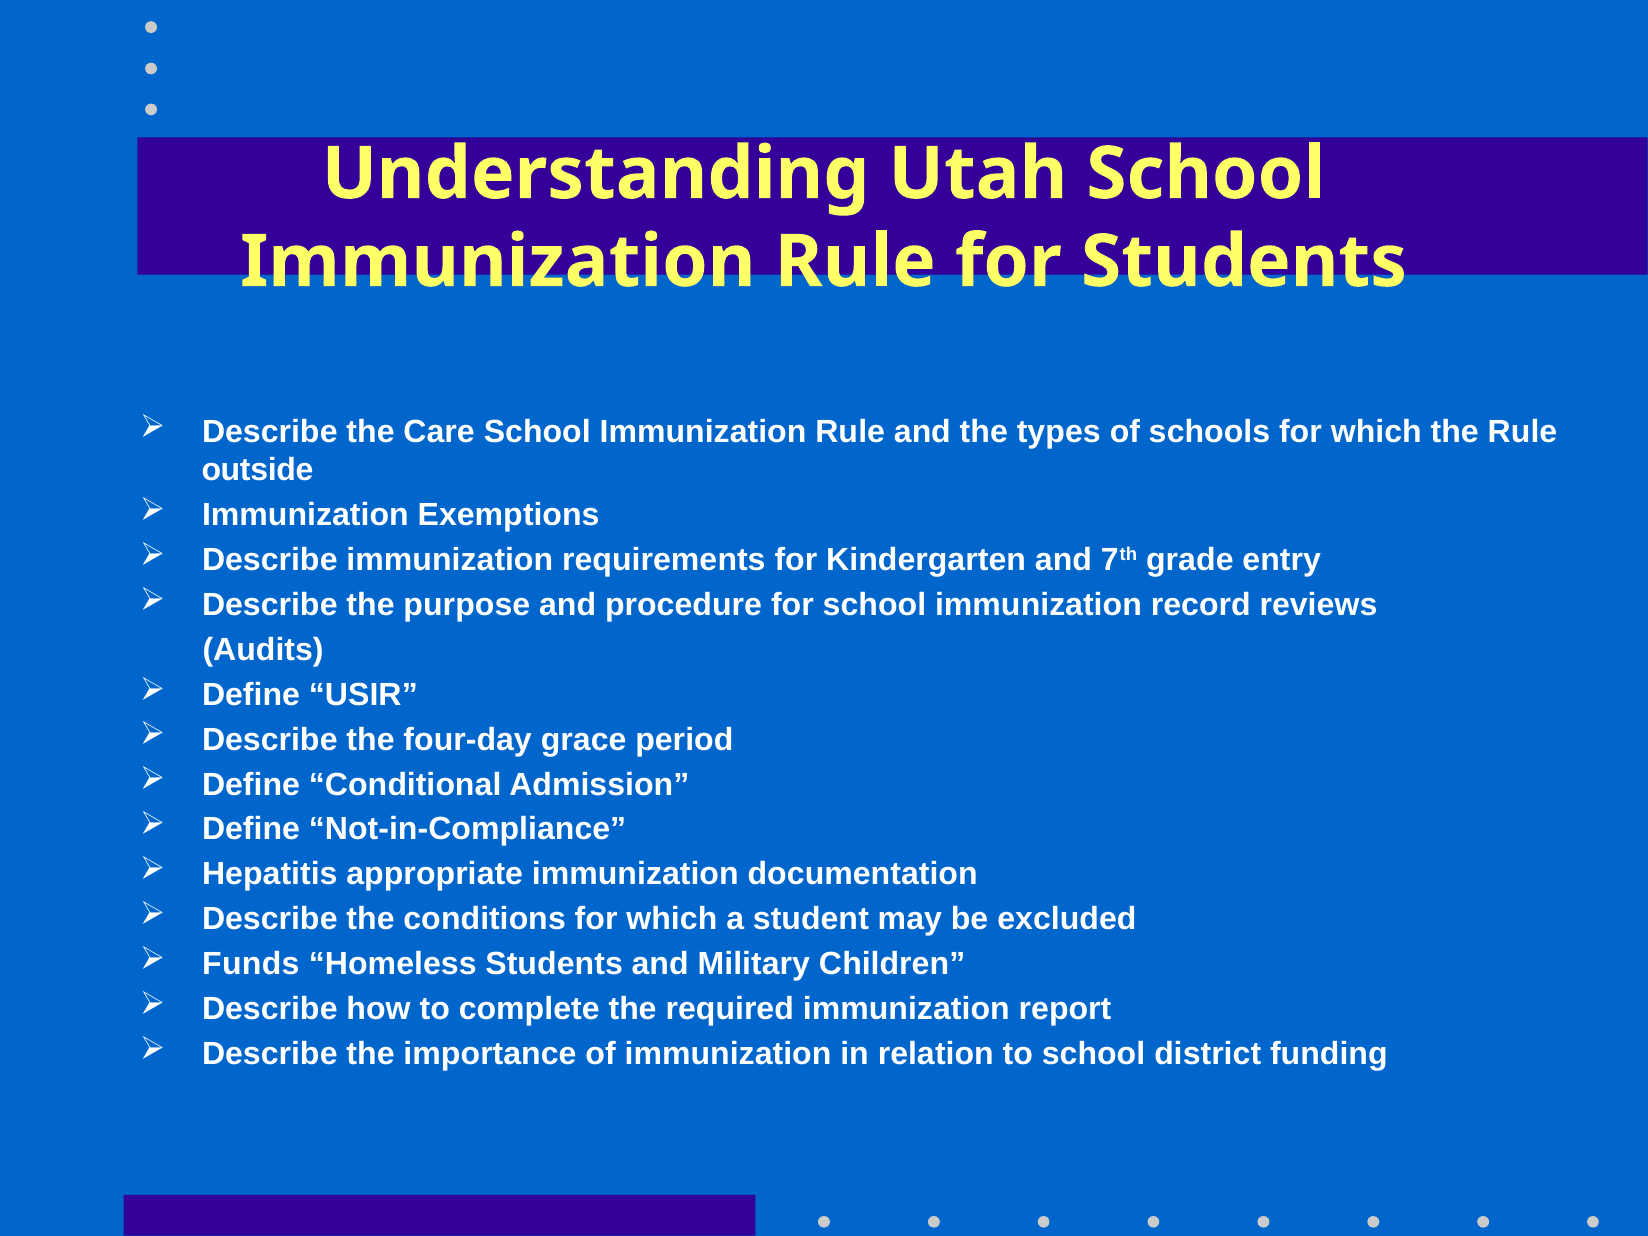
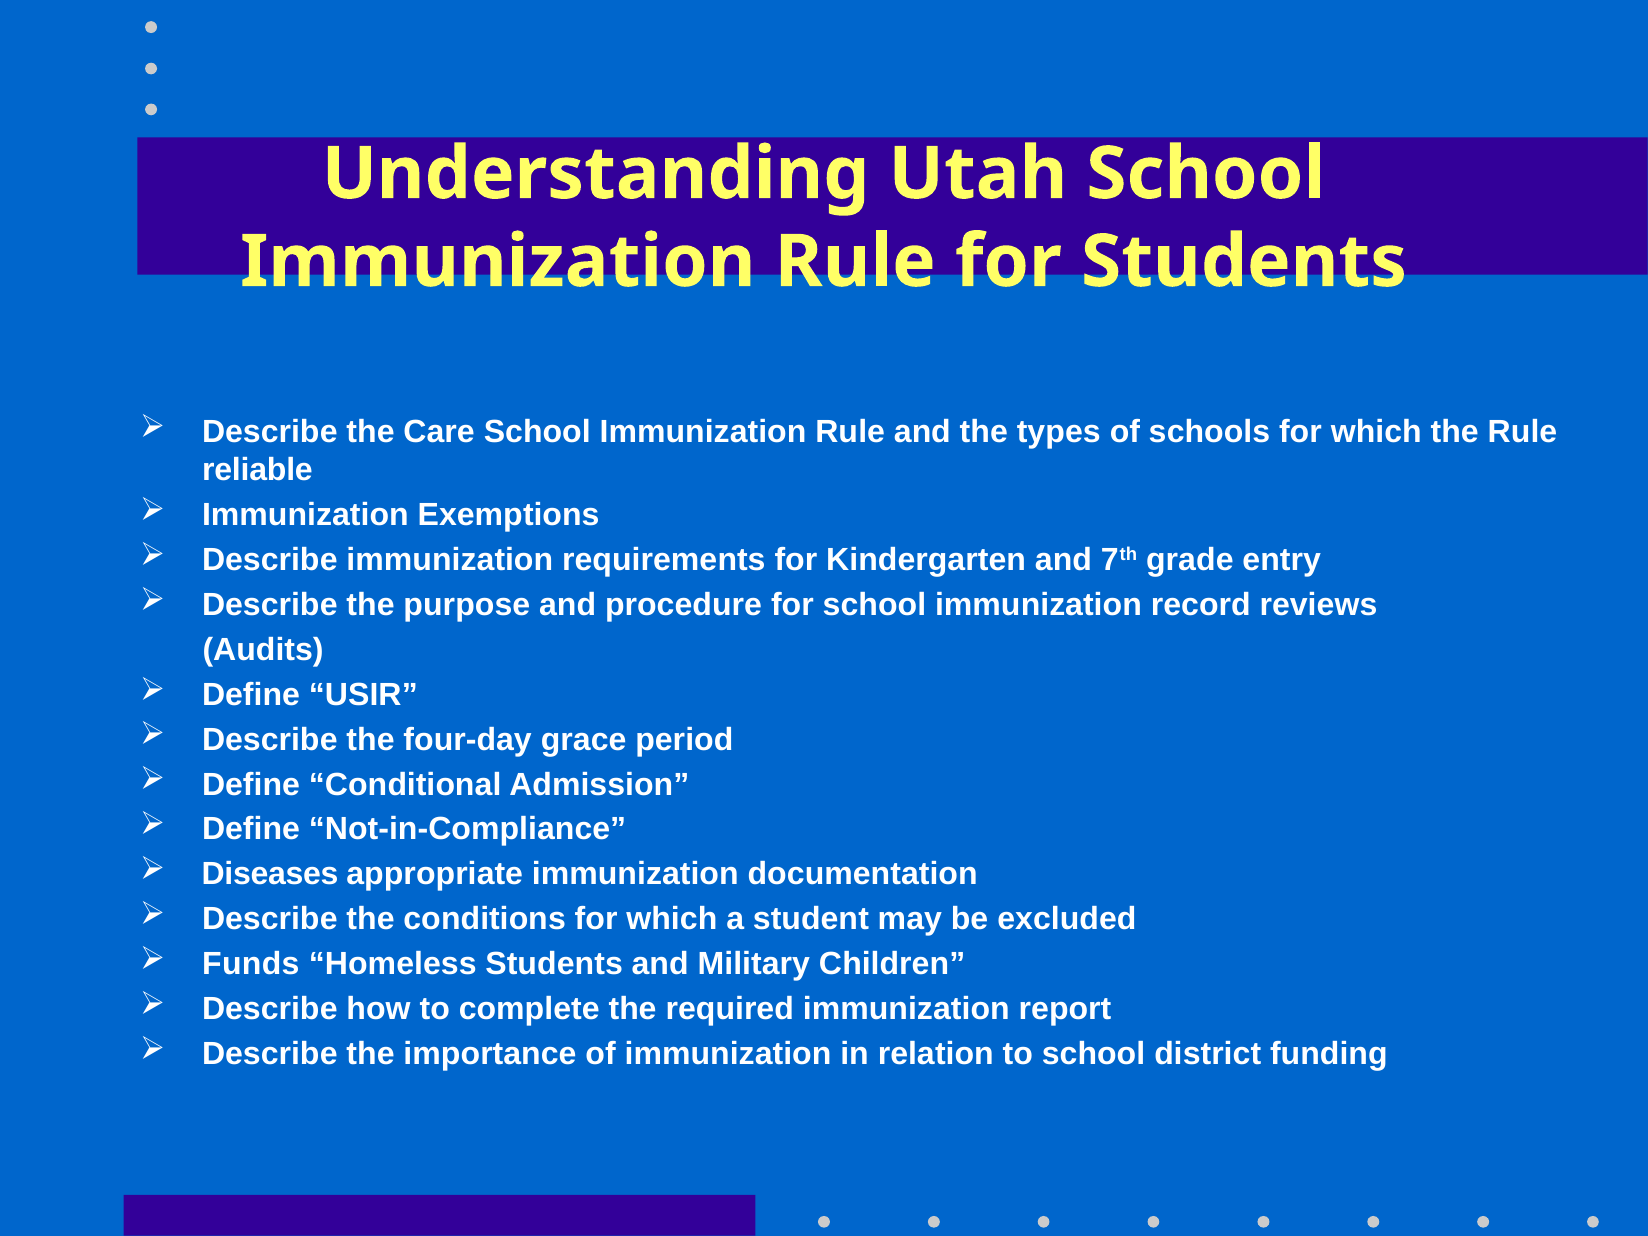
outside: outside -> reliable (257, 470)
Hepatitis: Hepatitis -> Diseases (270, 874)
